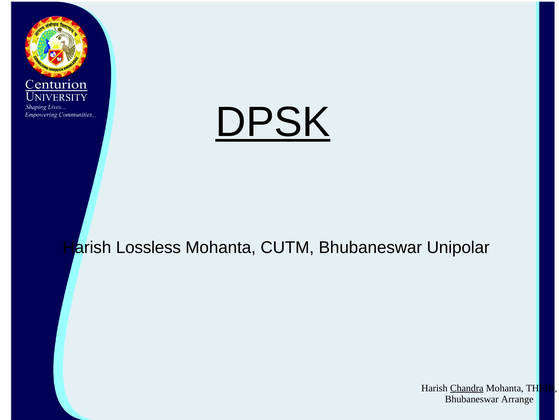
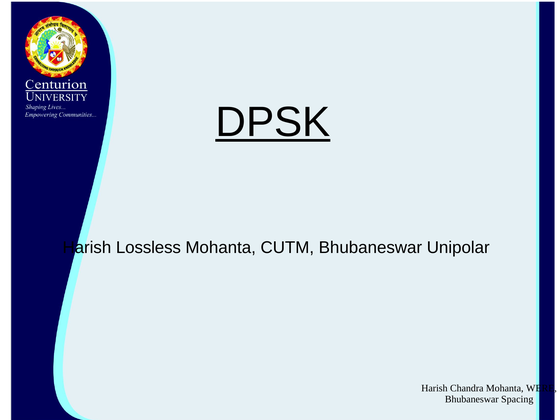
Chandra underline: present -> none (467, 387)
THEIR: THEIR -> WERE (541, 387)
Arrange: Arrange -> Spacing (517, 398)
